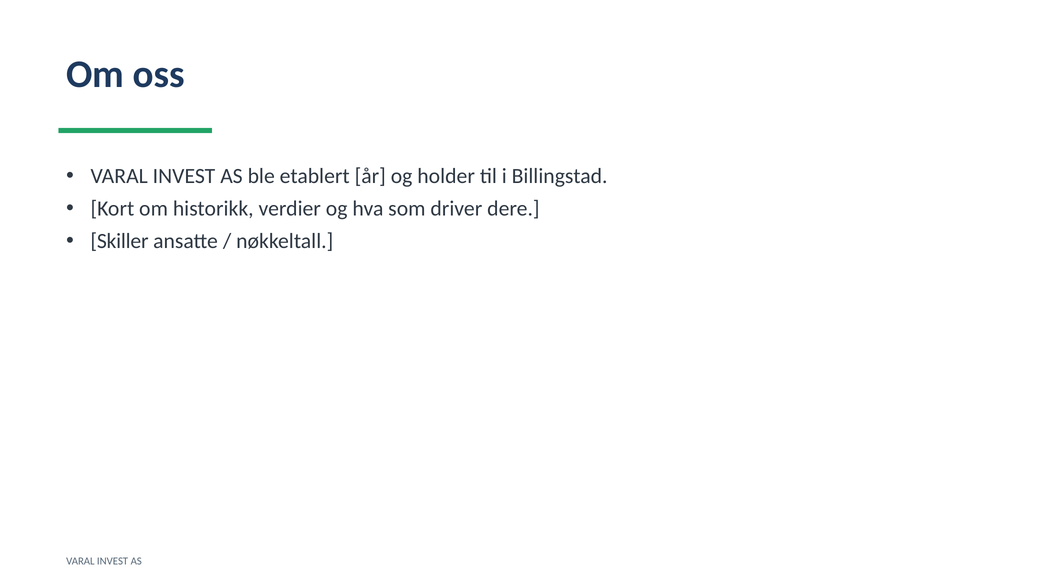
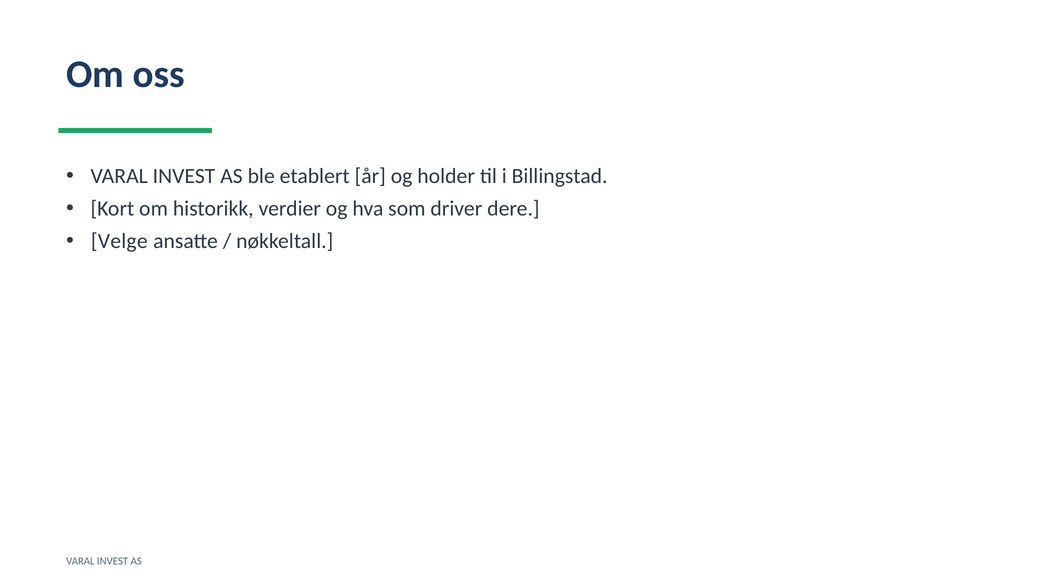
Skiller: Skiller -> Velge (119, 241)
